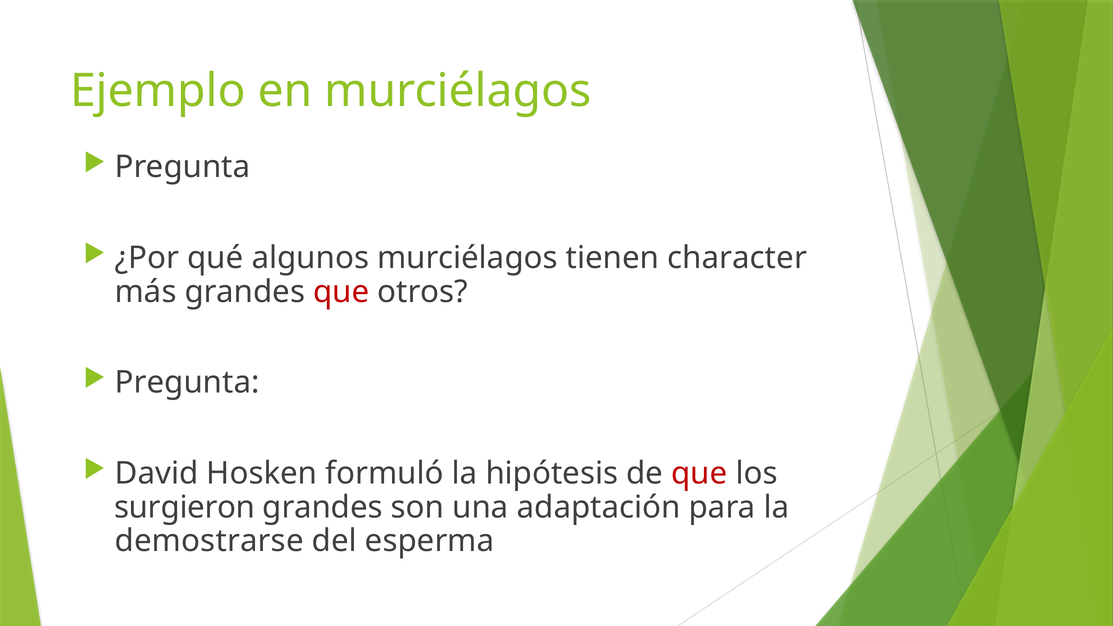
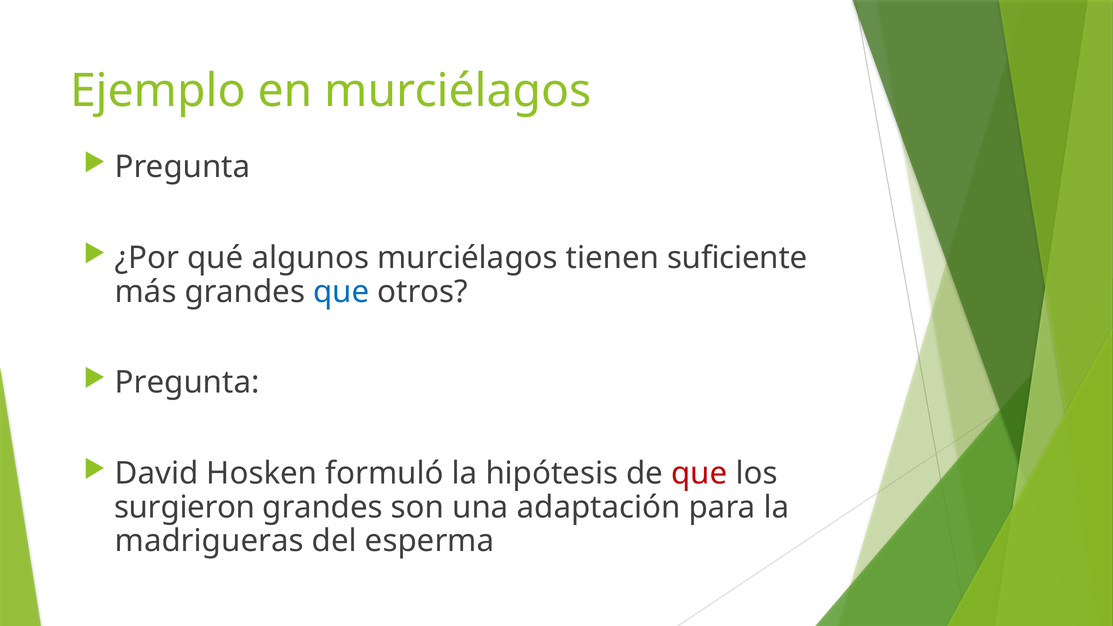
character: character -> suficiente (737, 258)
que colour: red -> blue (341, 292)
demostrarse: demostrarse -> madrigueras (209, 541)
